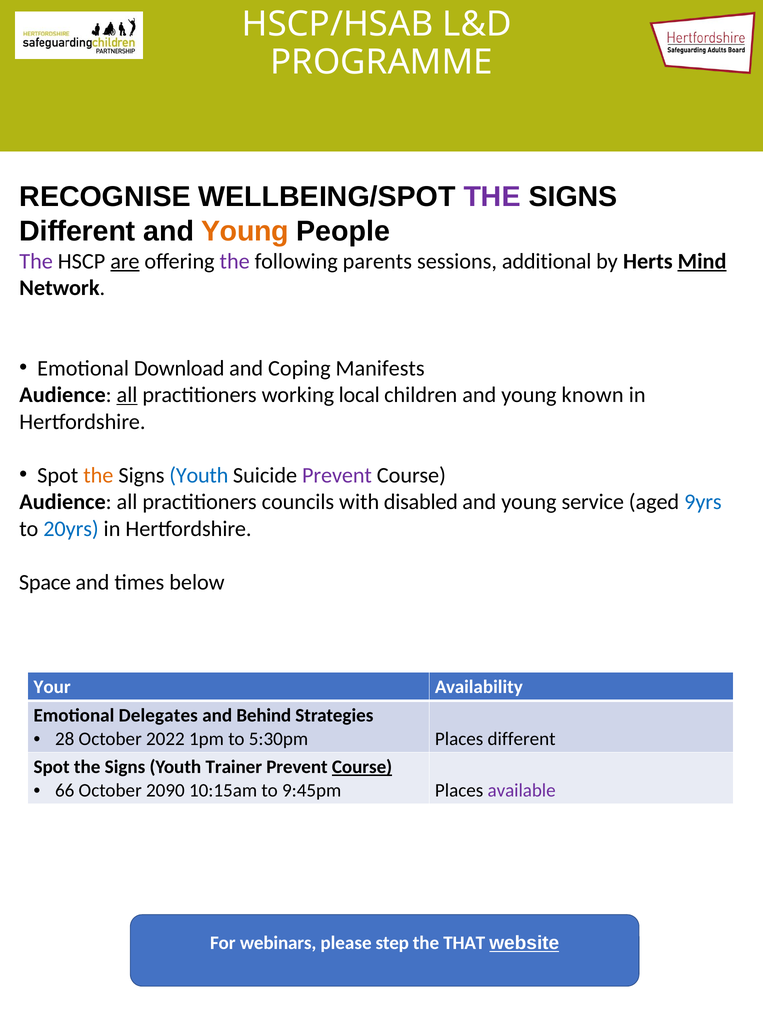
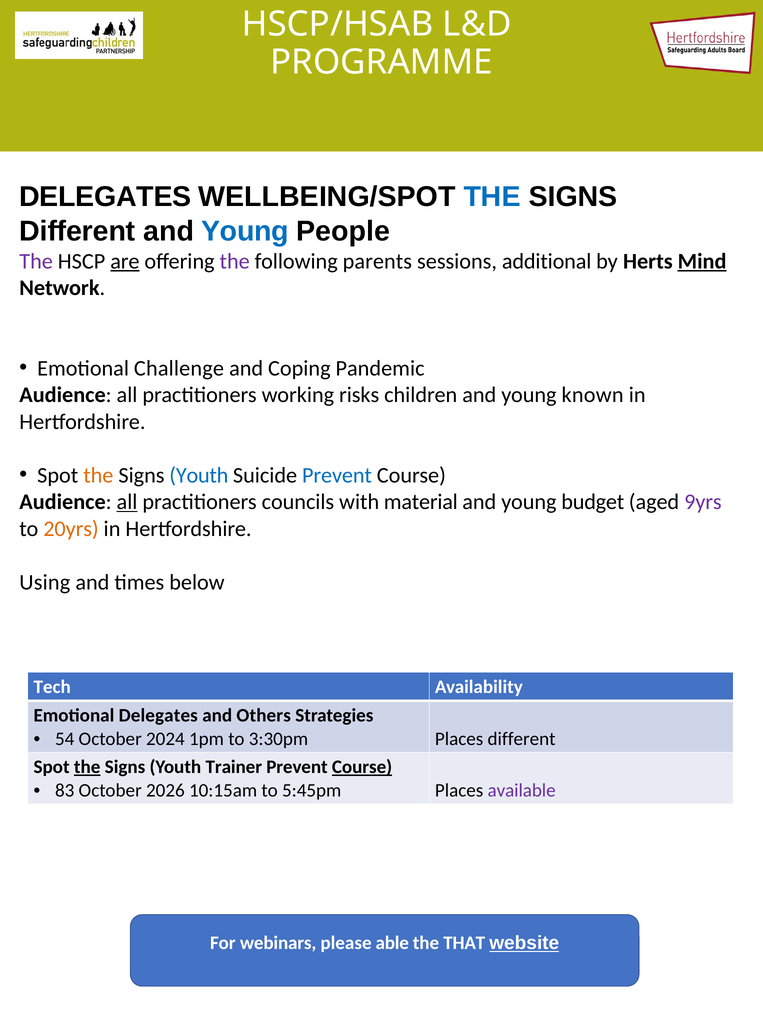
RECOGNISE: RECOGNISE -> DELEGATES (105, 197)
THE colour: purple -> blue (492, 197)
Young colour: orange -> blue (245, 231)
Download: Download -> Challenge (179, 368)
Manifests: Manifests -> Pandemic (380, 368)
all underline: present -> none (127, 395)
local: local -> risks (359, 395)
Prevent colour: purple -> blue (337, 475)
all underline: none -> present (127, 502)
disabled: disabled -> material (421, 502)
service: service -> budget (593, 502)
9yrs colour: blue -> purple (703, 502)
20yrs colour: blue -> orange (71, 528)
Space: Space -> Using (45, 582)
Your: Your -> Tech (52, 686)
Behind: Behind -> Others (264, 715)
28: 28 -> 54 (65, 738)
2022: 2022 -> 2024 (165, 738)
5:30pm: 5:30pm -> 3:30pm (278, 738)
the underline: none -> present (87, 766)
66: 66 -> 83 (65, 790)
2090: 2090 -> 2026 (165, 790)
9:45pm: 9:45pm -> 5:45pm (312, 790)
step: step -> able (392, 943)
